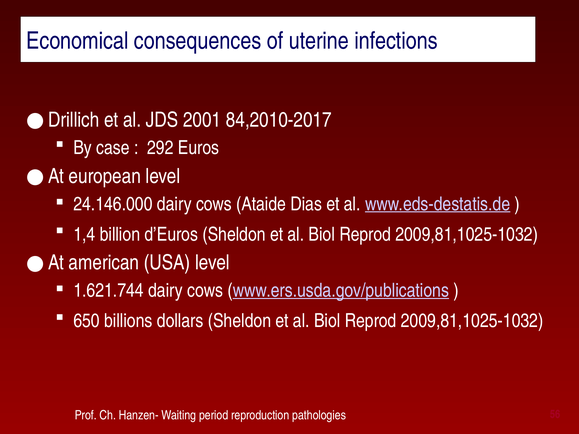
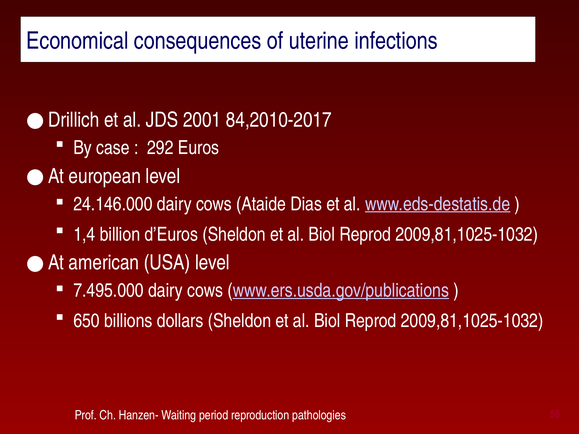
1.621.744: 1.621.744 -> 7.495.000 (109, 291)
